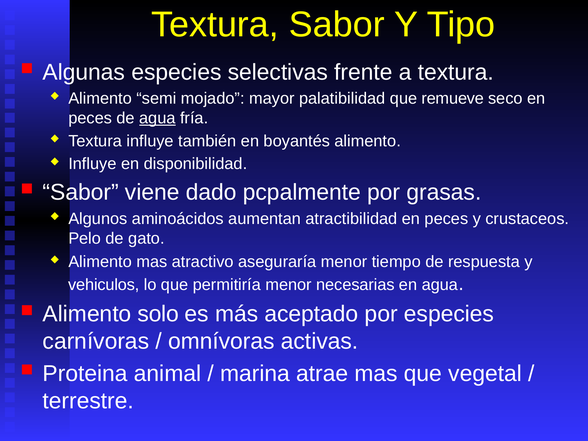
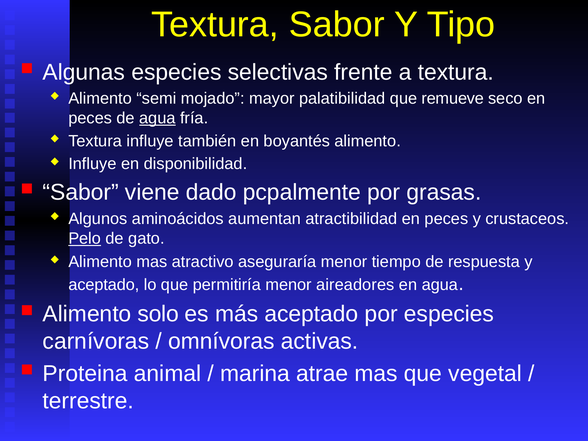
Pelo underline: none -> present (85, 238)
vehiculos: vehiculos -> aceptado (104, 285)
necesarias: necesarias -> aireadores (355, 285)
